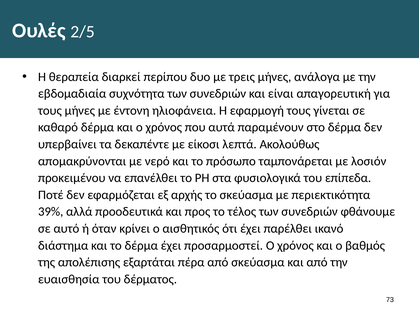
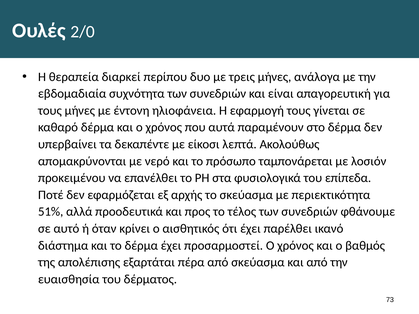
2/5: 2/5 -> 2/0 (83, 32)
39%: 39% -> 51% (51, 212)
